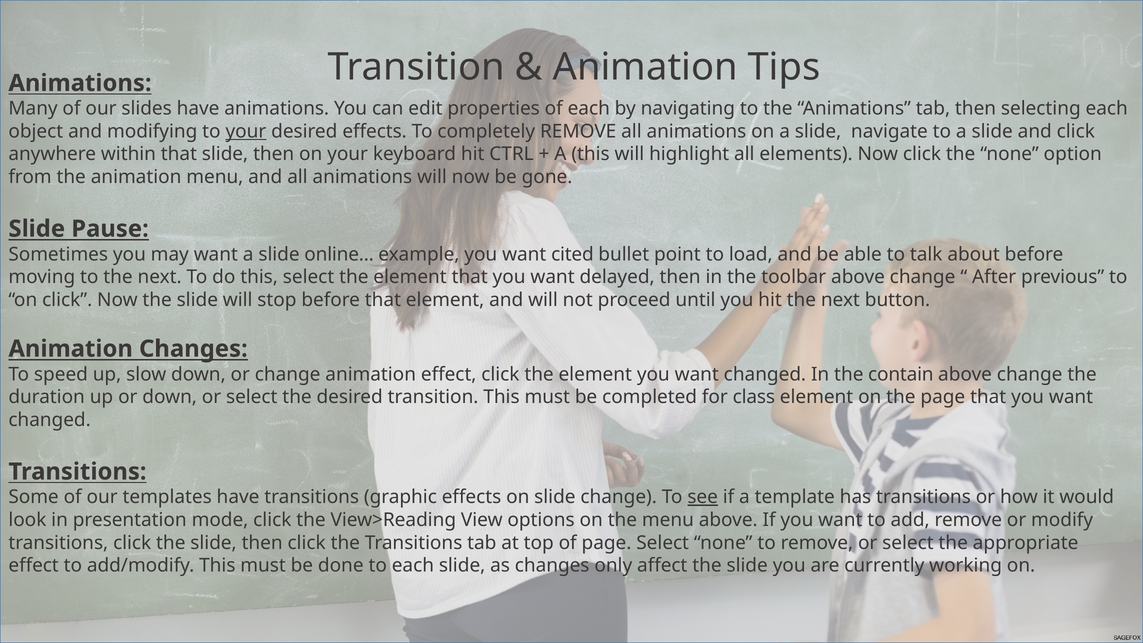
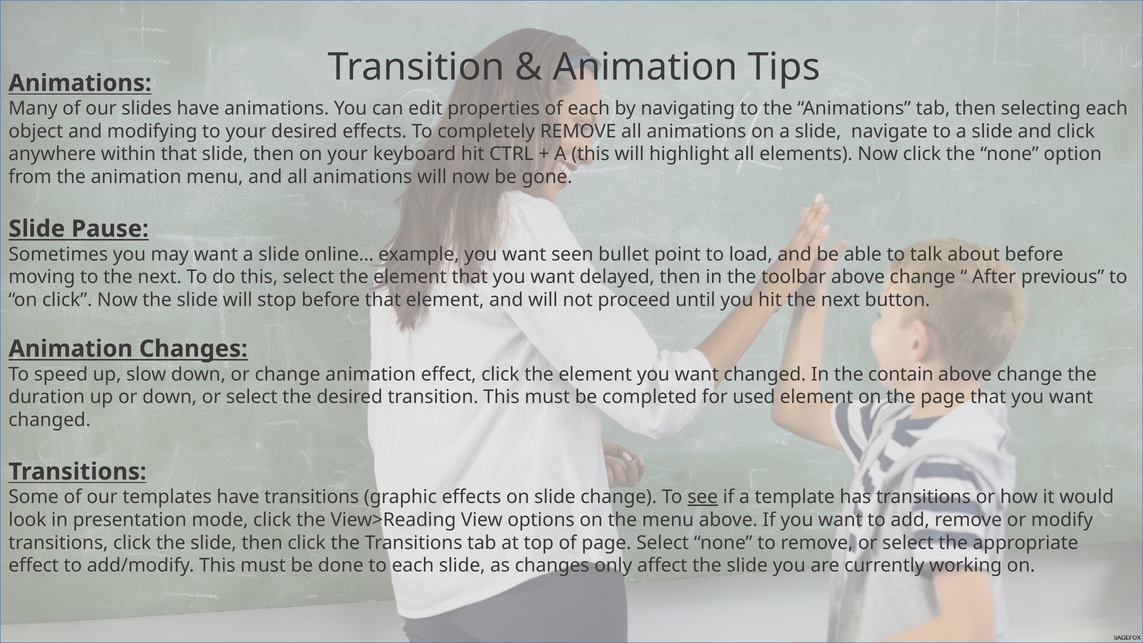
your underline: present -> none (246, 131)
cited: cited -> seen (572, 254)
class: class -> used (754, 397)
